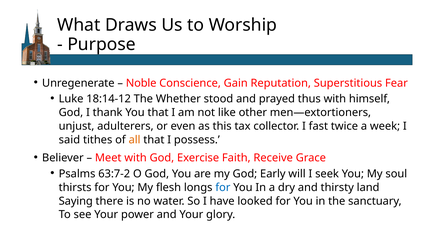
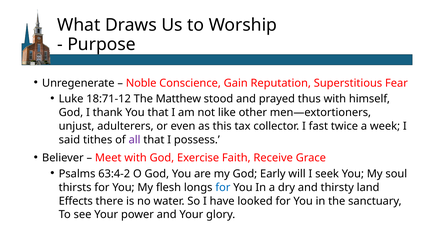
18:14-12: 18:14-12 -> 18:71-12 (109, 99)
Whether: Whether -> Matthew (178, 99)
all colour: orange -> purple (135, 140)
63:7-2: 63:7-2 -> 63:4-2 (114, 174)
Saying: Saying -> Effects (76, 201)
